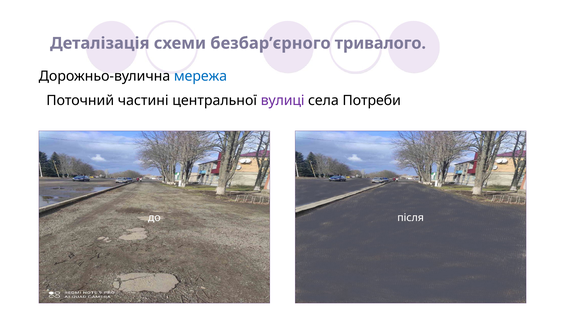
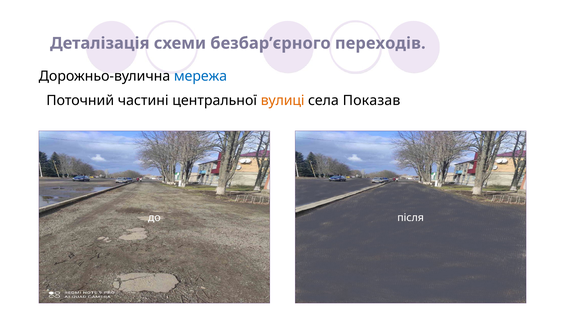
тривалого: тривалого -> переходів (380, 43)
вулиці colour: purple -> orange (283, 101)
Потреби: Потреби -> Показав (372, 101)
